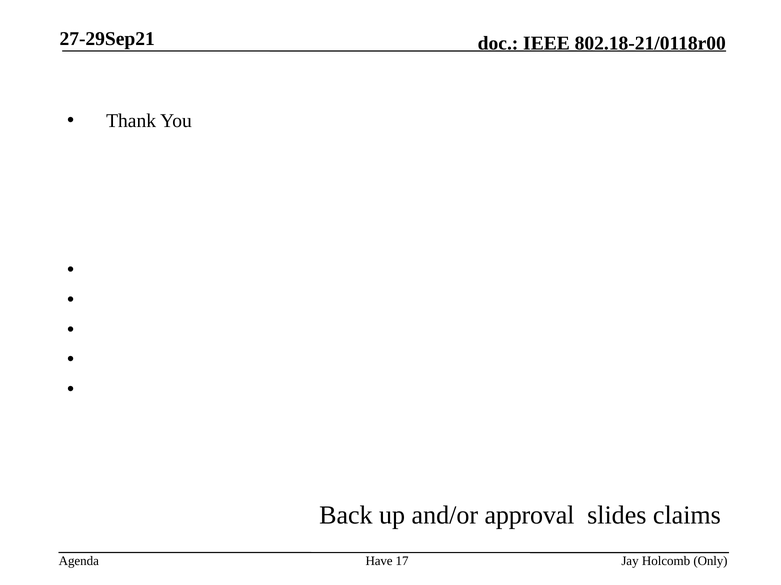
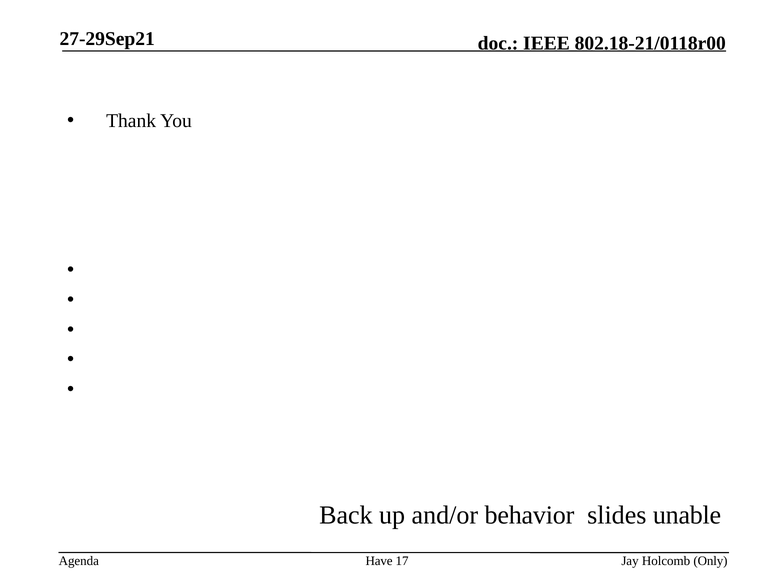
approval: approval -> behavior (529, 516)
claims: claims -> unable (687, 516)
